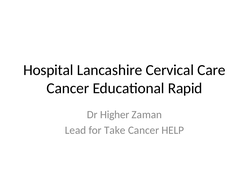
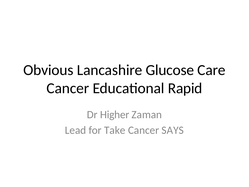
Hospital: Hospital -> Obvious (48, 70)
Cervical: Cervical -> Glucose (170, 70)
HELP: HELP -> SAYS (173, 130)
